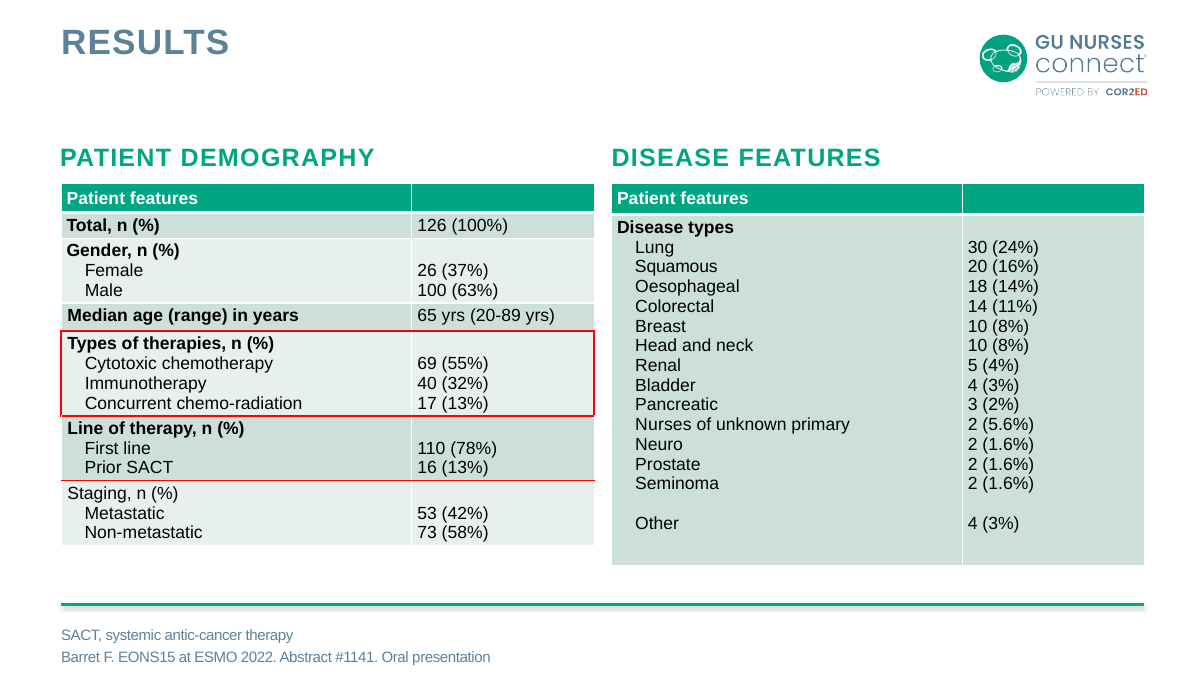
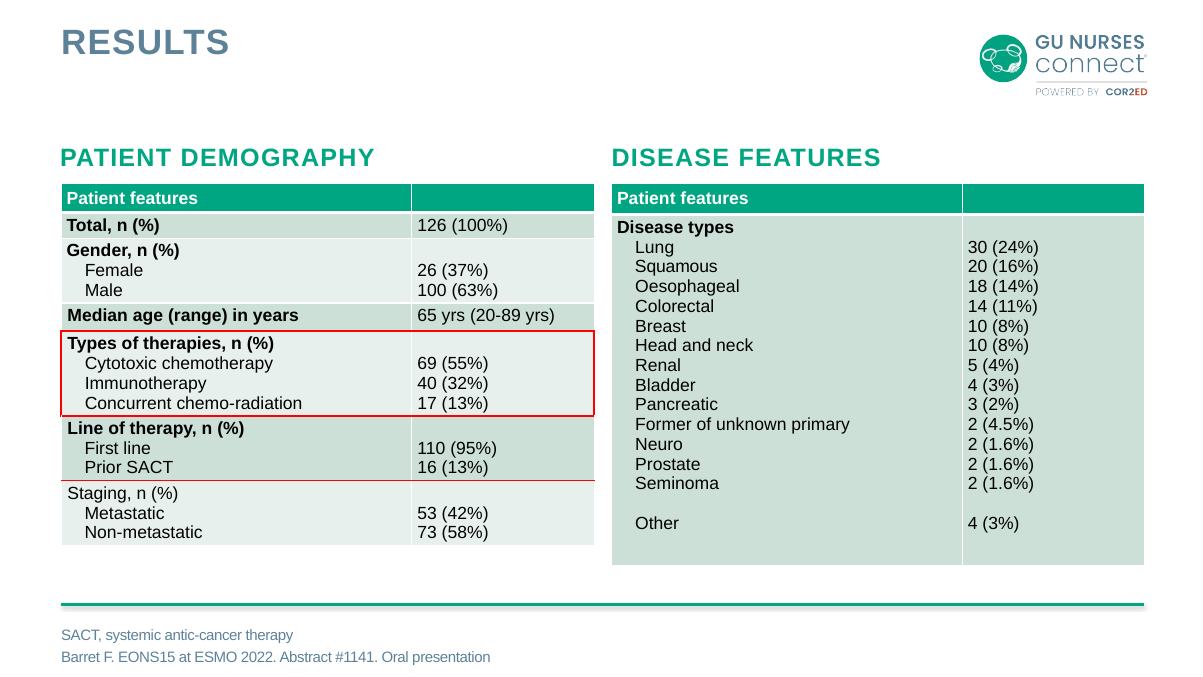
Nurses: Nurses -> Former (664, 425)
5.6%: 5.6% -> 4.5% (1008, 425)
78%: 78% -> 95% (474, 448)
